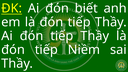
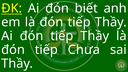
Niềm: Niềm -> Chưa (84, 50)
